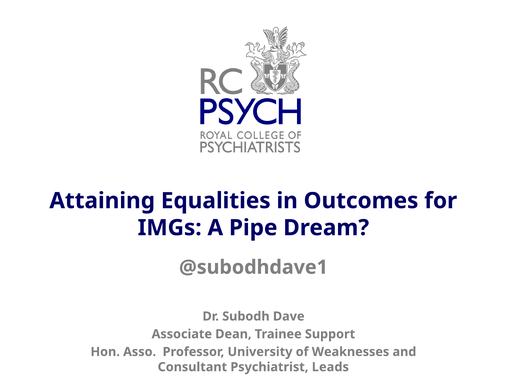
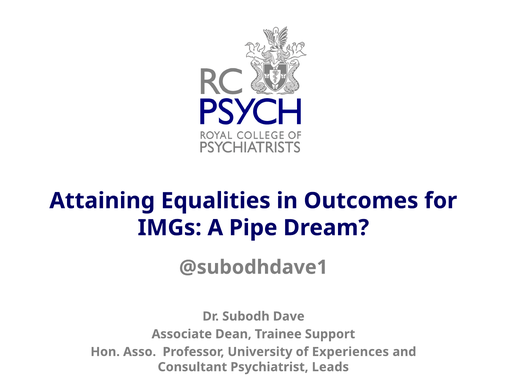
Weaknesses: Weaknesses -> Experiences (350, 352)
